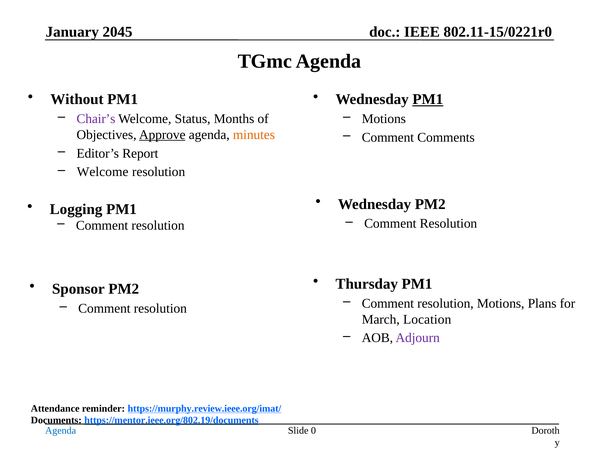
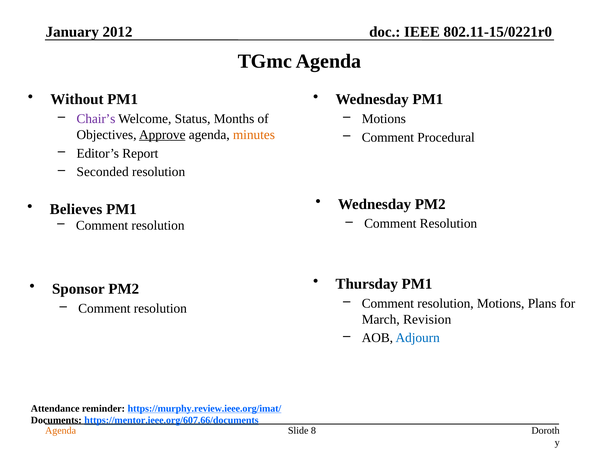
2045: 2045 -> 2012 (117, 32)
PM1 underline: present -> none (428, 99)
Comments: Comments -> Procedural (446, 137)
Welcome: Welcome -> Seconded (103, 172)
Logging: Logging -> Believes (76, 209)
Location: Location -> Revision (427, 319)
Adjourn colour: purple -> blue (418, 338)
https://mentor.ieee.org/802.19/documents: https://mentor.ieee.org/802.19/documents -> https://mentor.ieee.org/607.66/documents (171, 421)
Agenda colour: blue -> orange (61, 431)
0: 0 -> 8 (313, 431)
